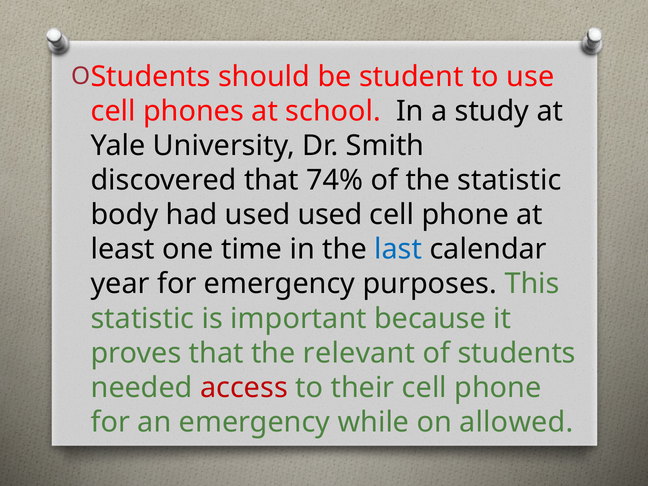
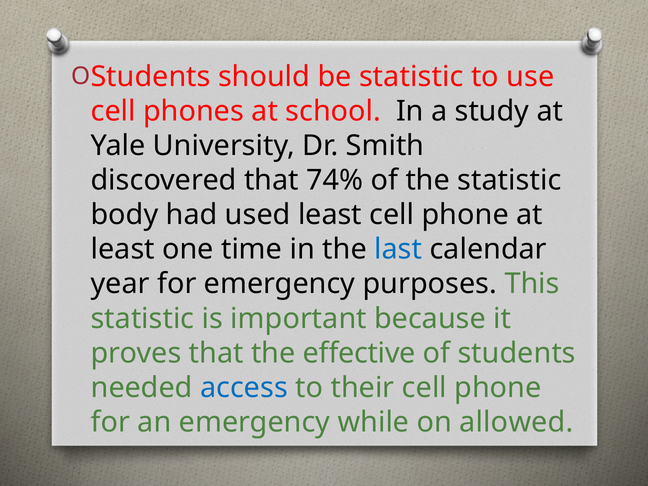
be student: student -> statistic (411, 77)
used used: used -> least (330, 215)
relevant: relevant -> effective (359, 353)
access colour: red -> blue (244, 388)
